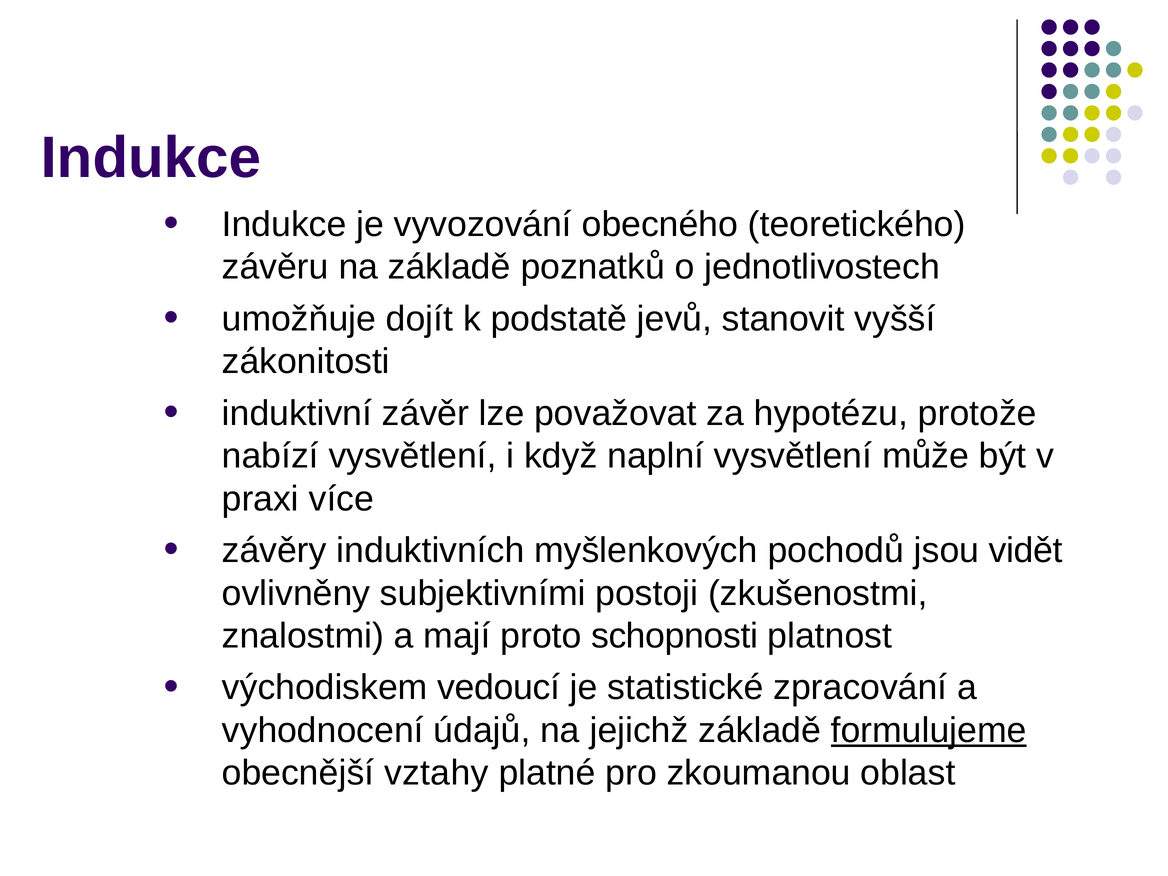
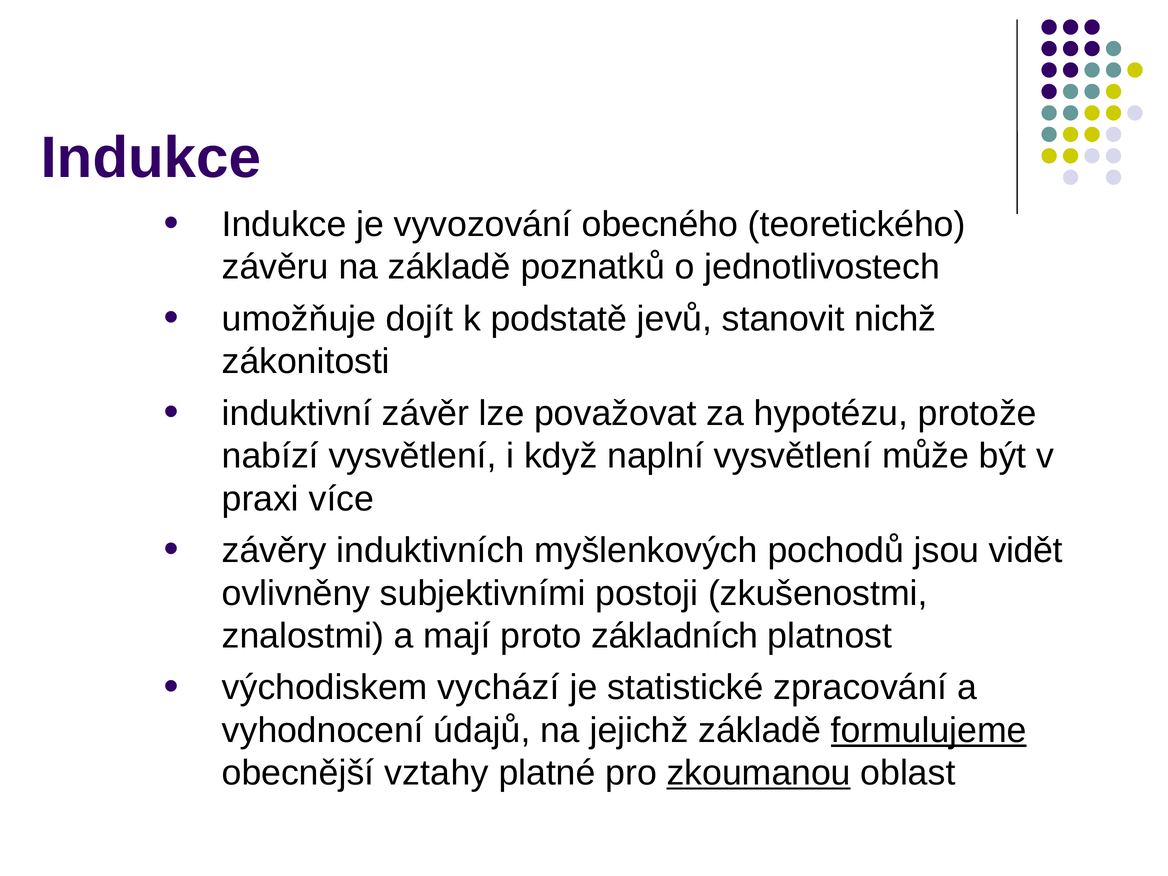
vyšší: vyšší -> nichž (895, 319)
schopnosti: schopnosti -> základních (675, 636)
vedoucí: vedoucí -> vychází (499, 688)
zkoumanou underline: none -> present (759, 773)
